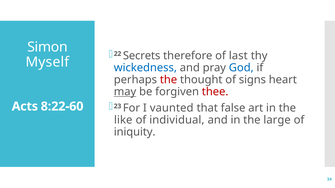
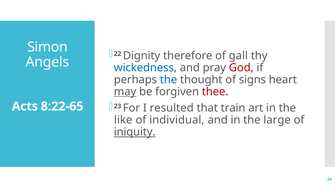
Secrets: Secrets -> Dignity (142, 56)
last: last -> gall (238, 56)
Myself: Myself -> Angels (48, 62)
God colour: blue -> red (241, 68)
the colour: red -> blue (169, 80)
vaunted: vaunted -> resulted (172, 108)
false: false -> train (233, 108)
8:22-60: 8:22-60 -> 8:22-65 (62, 107)
iniquity underline: none -> present (135, 132)
